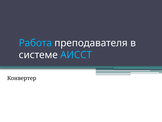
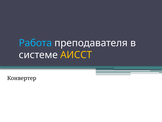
АИССТ colour: light blue -> yellow (76, 55)
